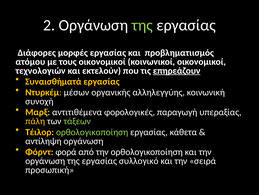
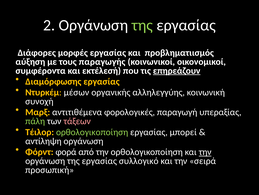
ατόμου: ατόμου -> αύξηση (30, 61)
τους οικονομικοί: οικονομικοί -> παραγωγής (102, 61)
τεχνολογιών: τεχνολογιών -> συμφέροντα (41, 70)
εκτελούν: εκτελούν -> εκτέλεσή (102, 70)
Συναισθήματά: Συναισθήματά -> Διαμόρφωσης (53, 81)
πάλη colour: yellow -> light green (35, 121)
τάξεων colour: light green -> pink (77, 121)
κάθετα: κάθετα -> μπορεί (183, 132)
την underline: none -> present (205, 151)
